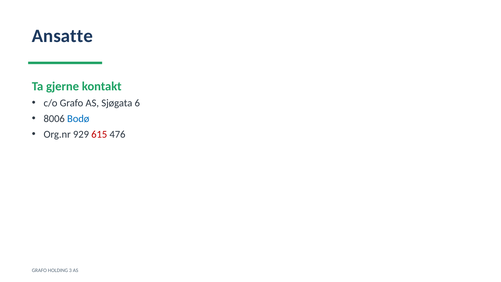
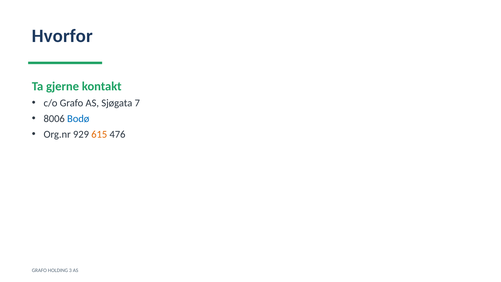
Ansatte: Ansatte -> Hvorfor (62, 36)
6: 6 -> 7 (137, 103)
615 colour: red -> orange (99, 134)
